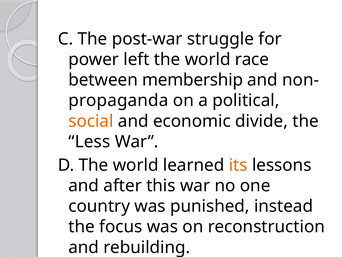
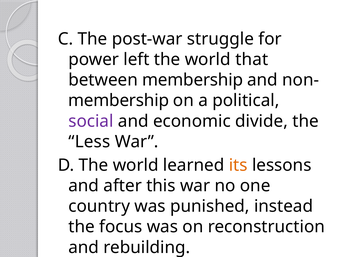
race: race -> that (252, 59)
propaganda: propaganda -> membership (119, 100)
social colour: orange -> purple (91, 121)
